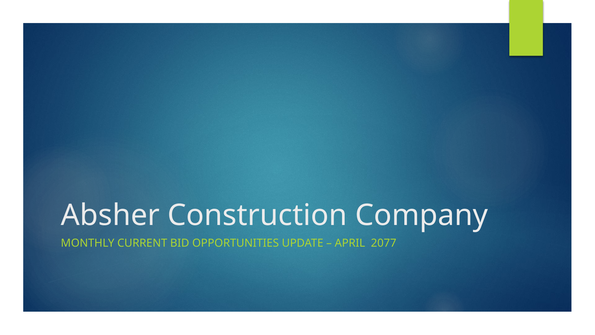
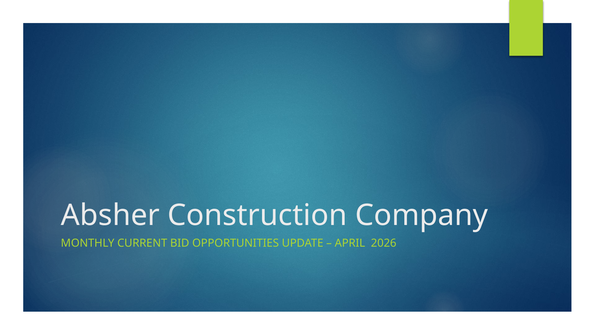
2077: 2077 -> 2026 (384, 243)
